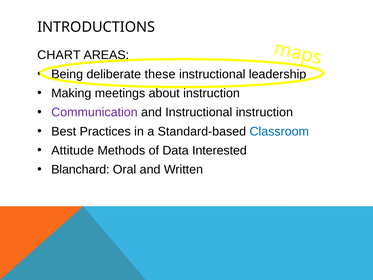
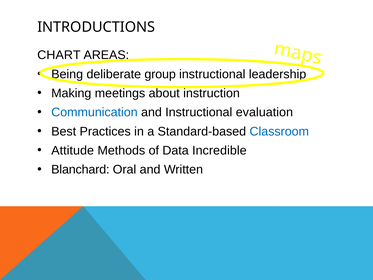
these: these -> group (160, 74)
Communication colour: purple -> blue (94, 112)
Instructional instruction: instruction -> evaluation (264, 112)
Interested: Interested -> Incredible (219, 150)
